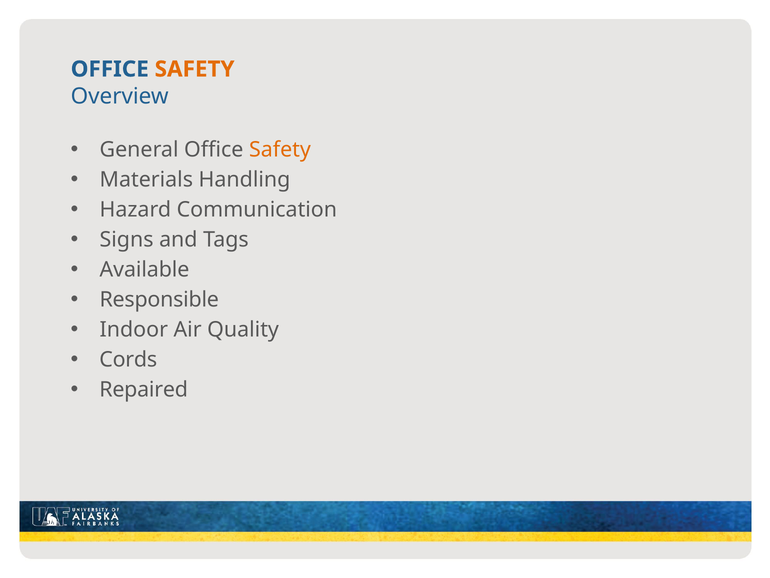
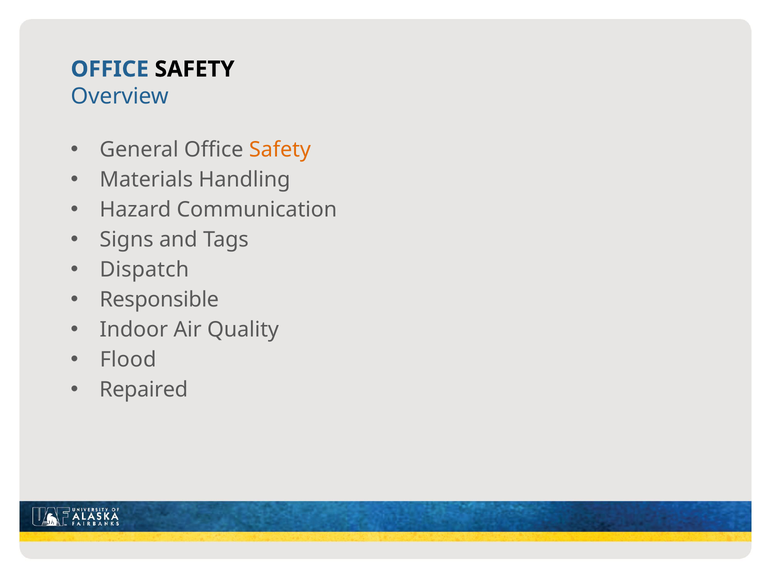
SAFETY colour: orange -> black (195, 69)
Available: Available -> Dispatch (144, 270)
Cords: Cords -> Flood (128, 360)
